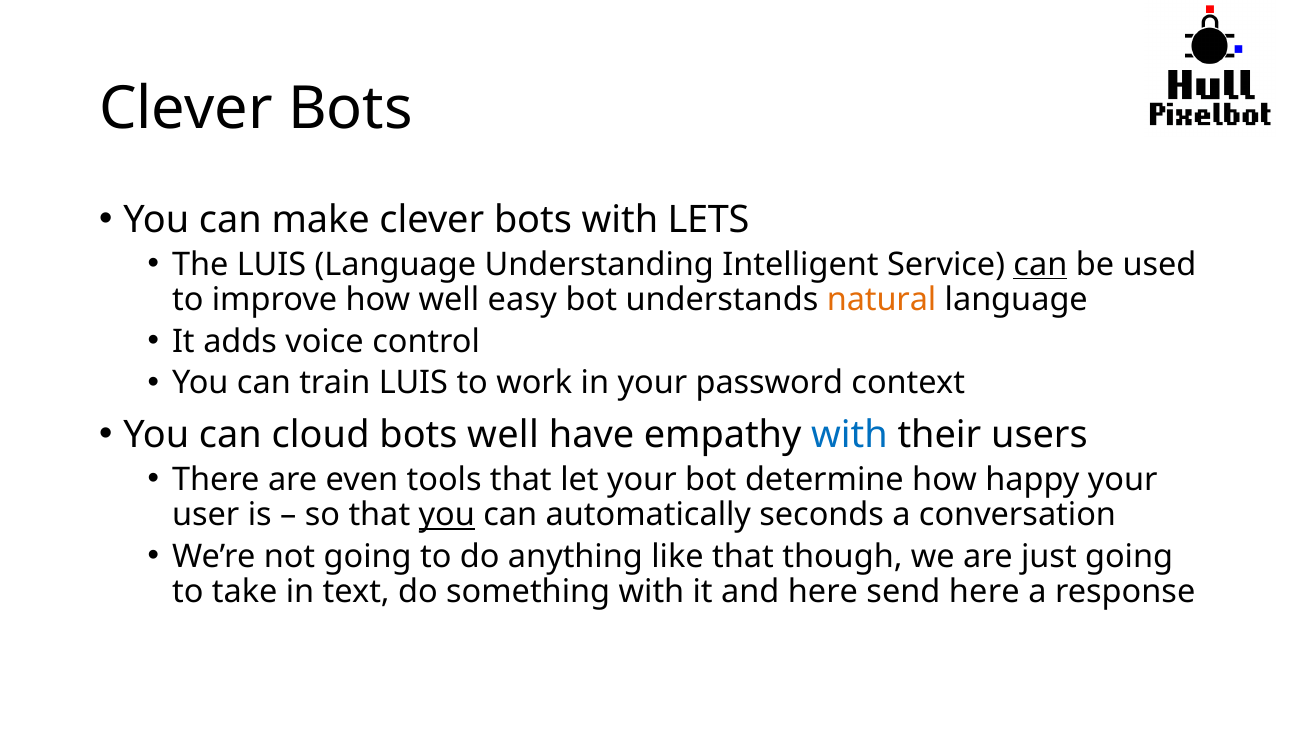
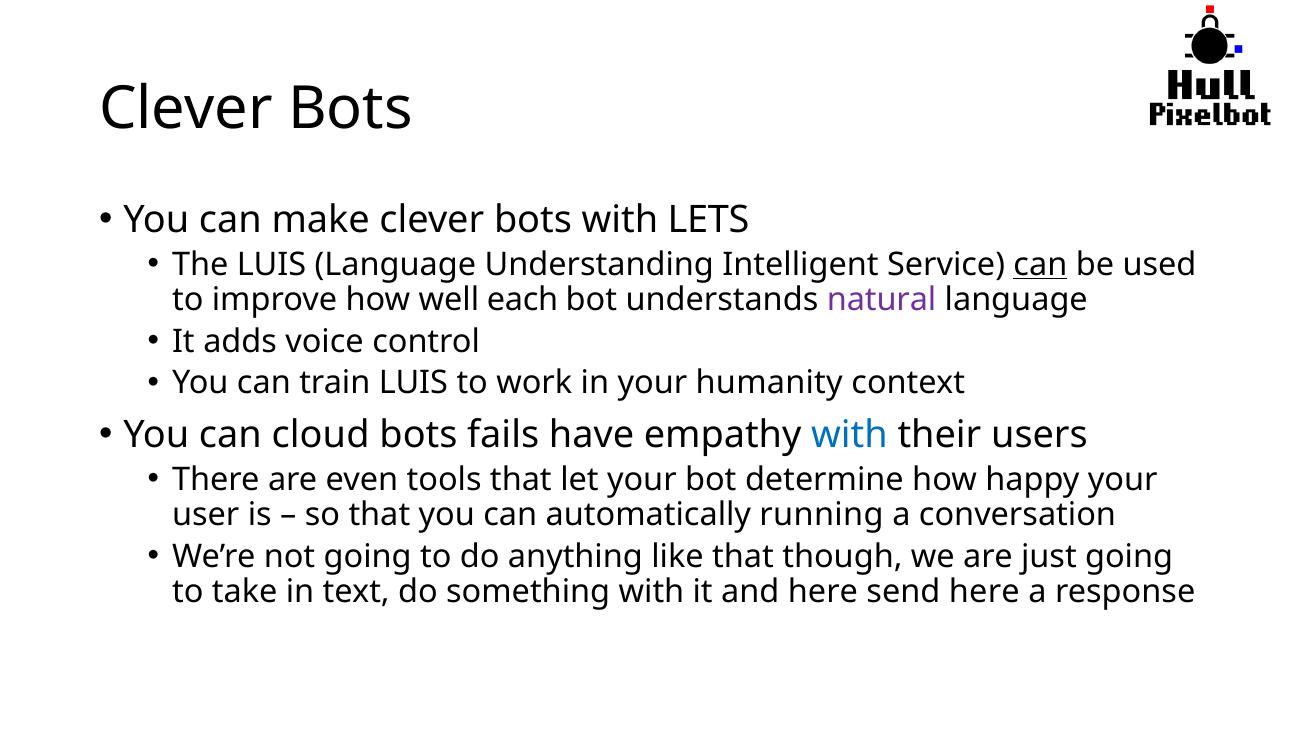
easy: easy -> each (523, 299)
natural colour: orange -> purple (882, 299)
password: password -> humanity (769, 383)
bots well: well -> fails (503, 435)
you underline: present -> none (447, 514)
seconds: seconds -> running (821, 514)
